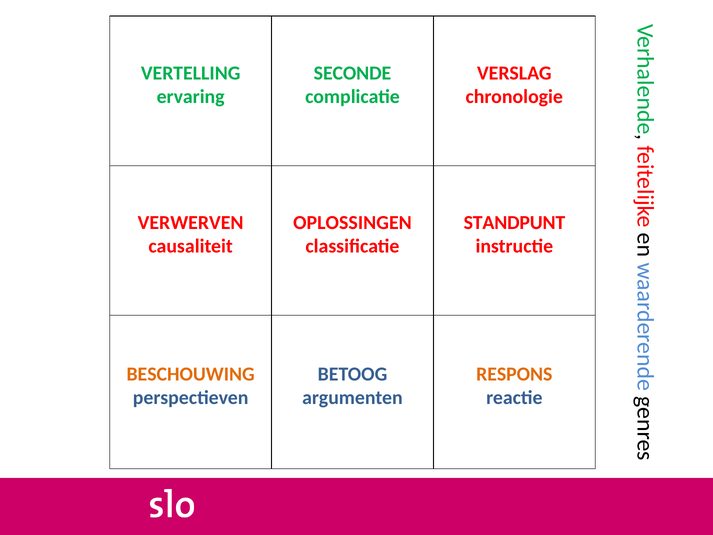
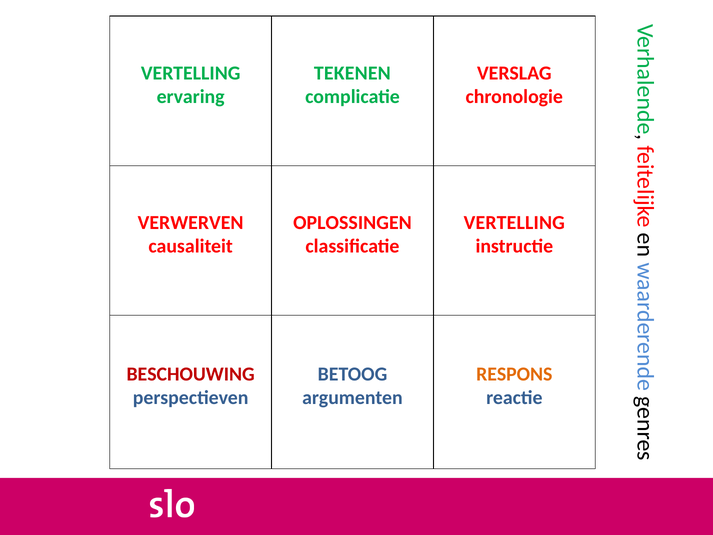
SECONDE: SECONDE -> TEKENEN (352, 73)
STANDPUNT: STANDPUNT -> VERTELLING (514, 223)
BESCHOUWING colour: orange -> red (191, 374)
